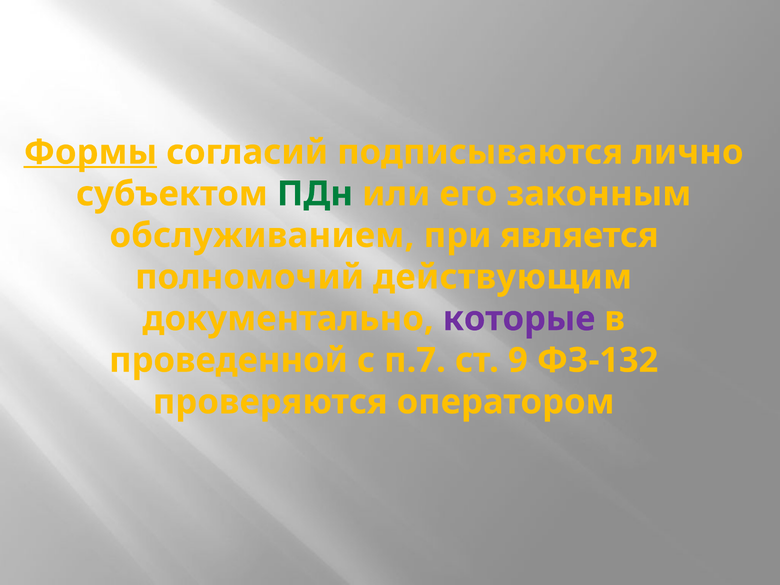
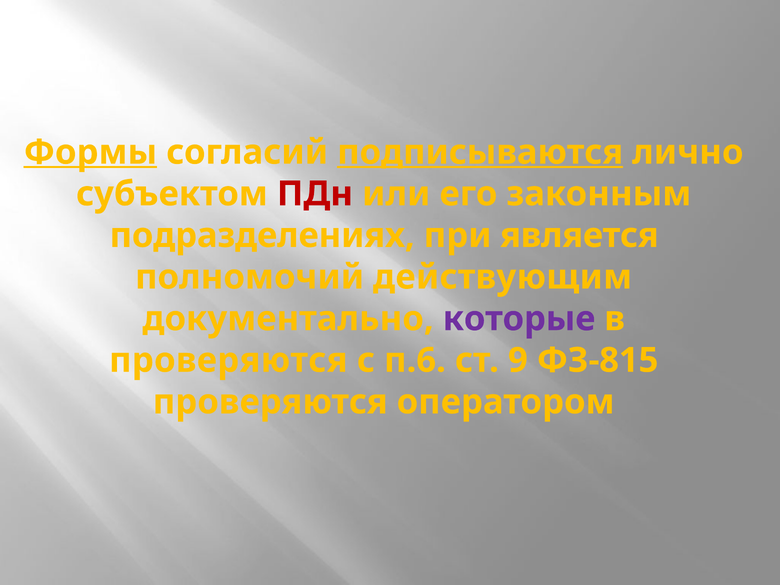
подписываются underline: none -> present (480, 152)
ПДн colour: green -> red (315, 194)
обслуживанием: обслуживанием -> подразделениях (262, 236)
проведенной: проведенной -> проверяются (228, 360)
п.7: п.7 -> п.6 (415, 360)
ФЗ-132: ФЗ-132 -> ФЗ-815 (598, 360)
